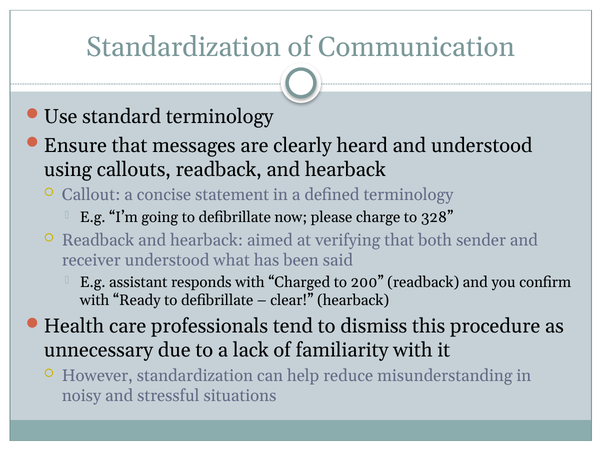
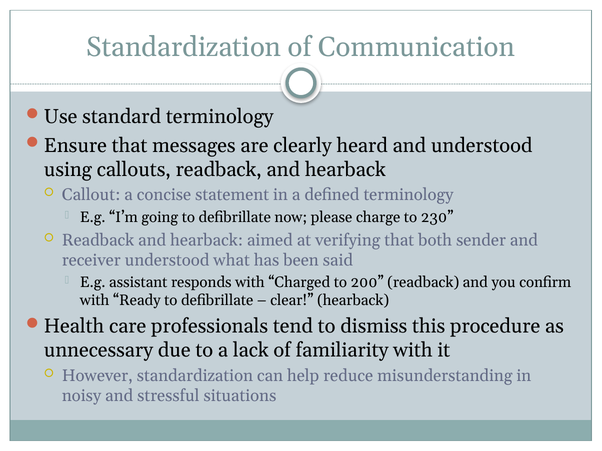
328: 328 -> 230 (437, 217)
